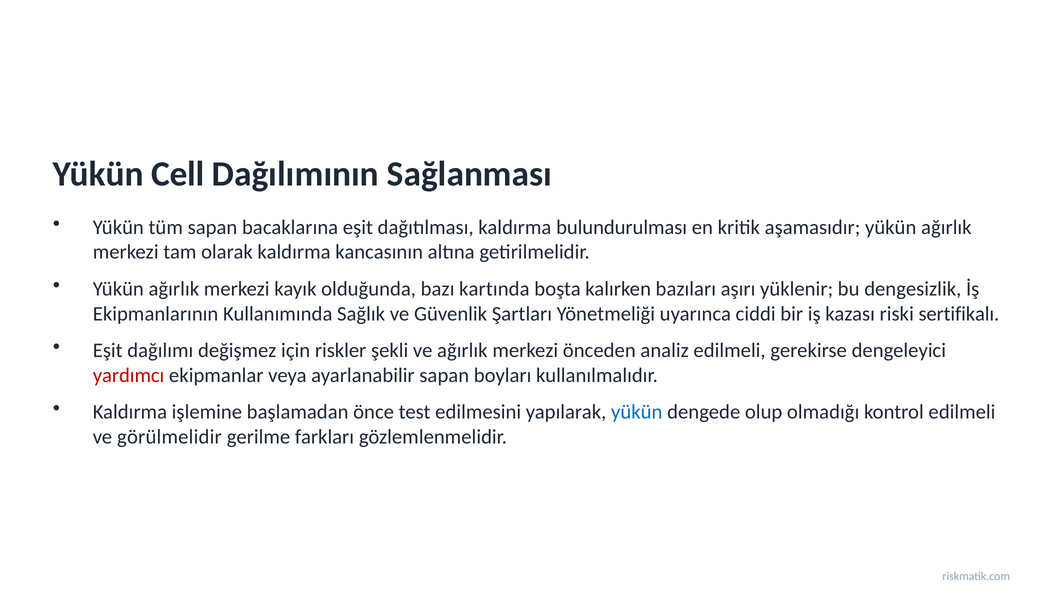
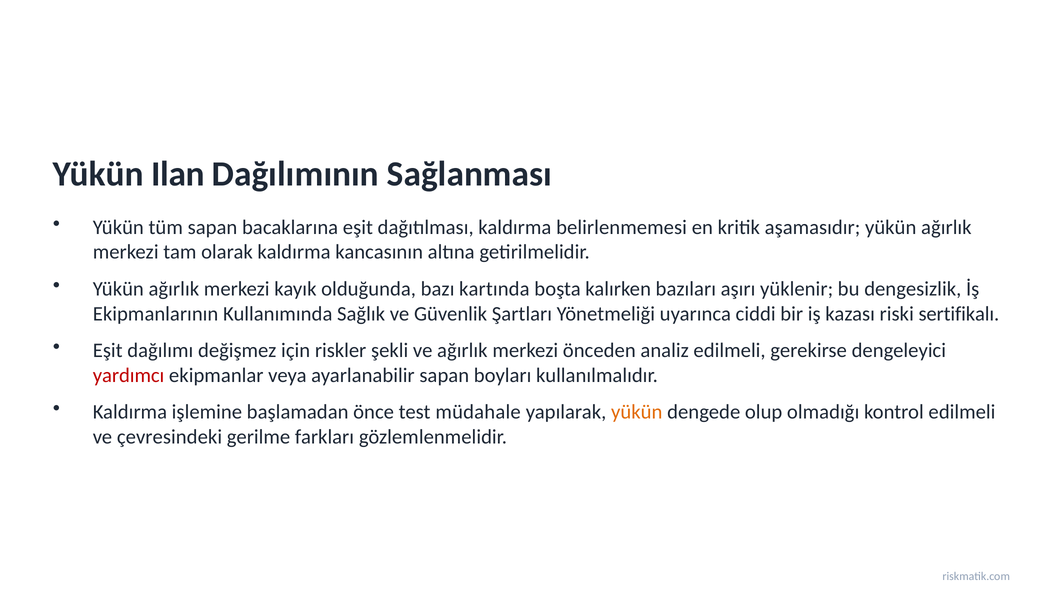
Cell: Cell -> Ilan (178, 174)
bulundurulması: bulundurulması -> belirlenmemesi (622, 227)
edilmesini: edilmesini -> müdahale (478, 412)
yükün colour: blue -> orange (637, 412)
görülmelidir: görülmelidir -> çevresindeki (170, 437)
